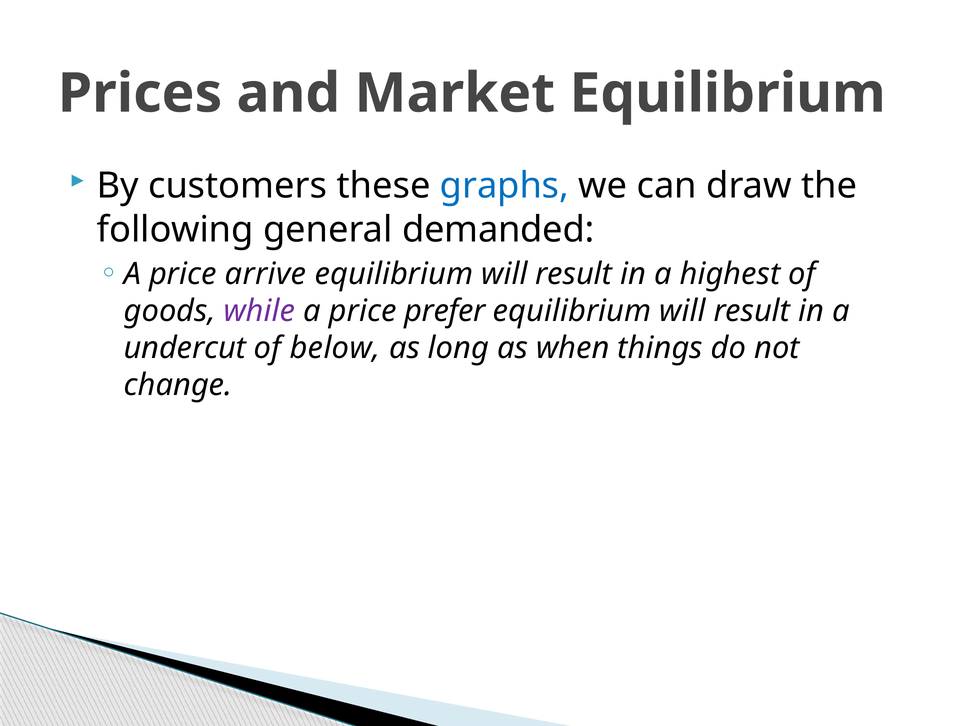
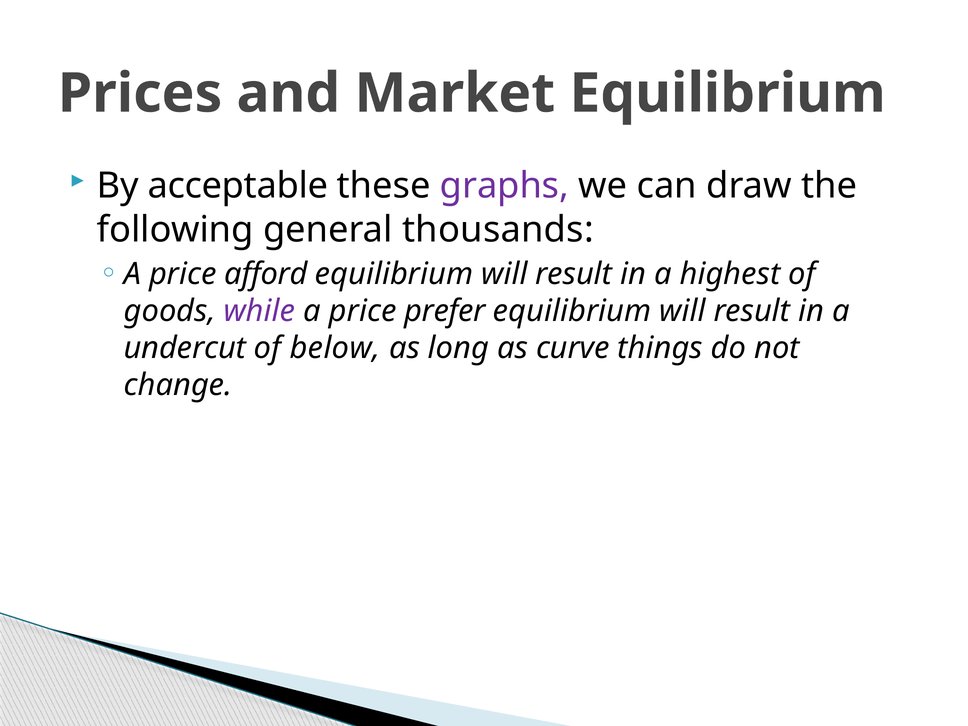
customers: customers -> acceptable (238, 186)
graphs colour: blue -> purple (504, 186)
demanded: demanded -> thousands (498, 230)
arrive: arrive -> afford (266, 274)
when: when -> curve (573, 348)
